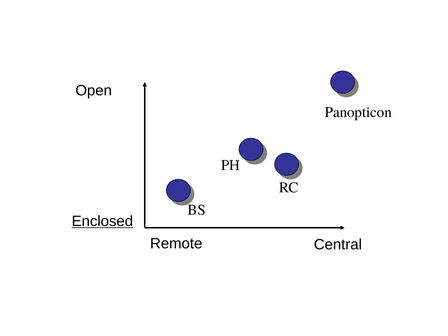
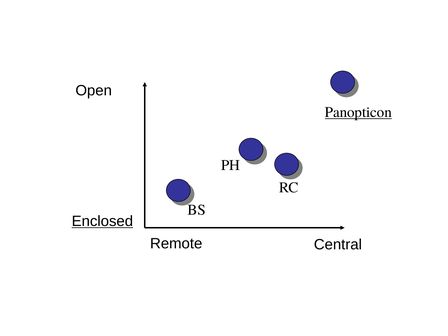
Panopticon underline: none -> present (358, 112)
